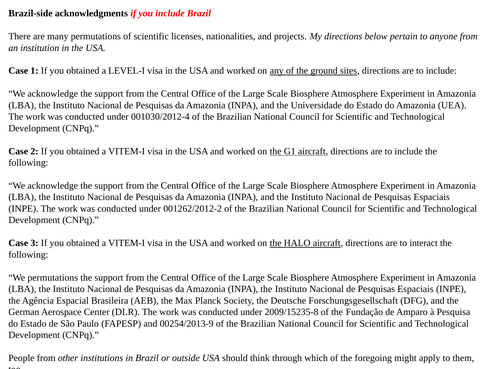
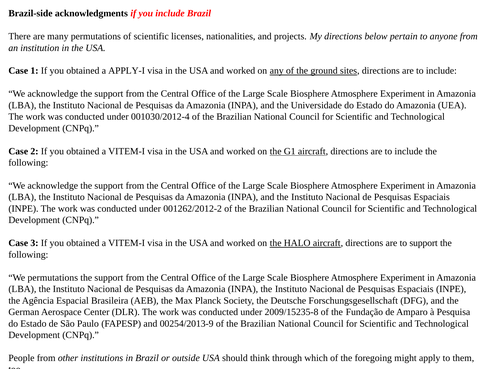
LEVEL-I: LEVEL-I -> APPLY-I (127, 71)
to interact: interact -> support (424, 243)
